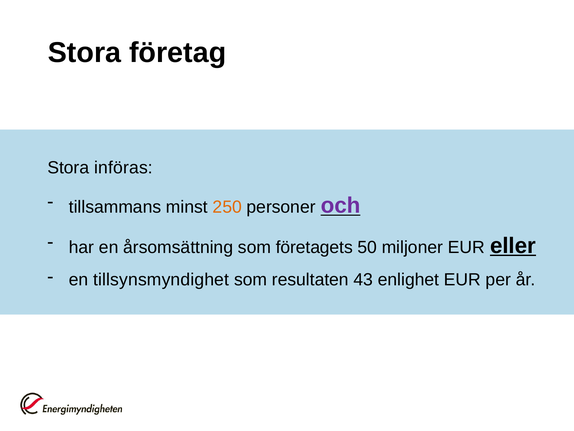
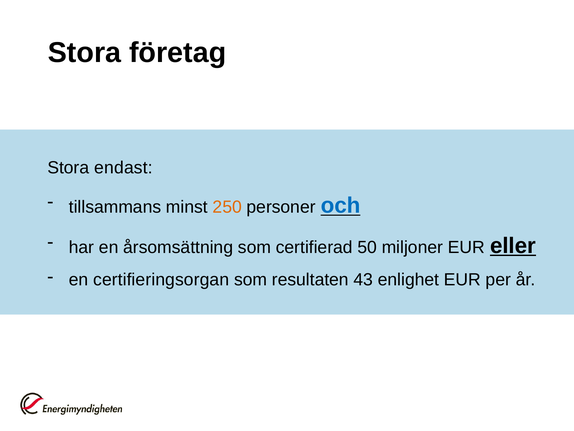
införas: införas -> endast (124, 167)
och colour: purple -> blue (341, 205)
företagets: företagets -> certifierad (314, 247)
tillsynsmyndighet: tillsynsmyndighet -> certifieringsorgan (161, 279)
